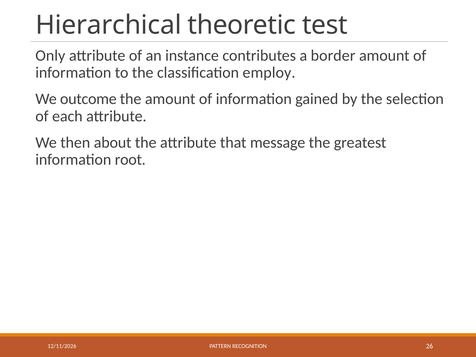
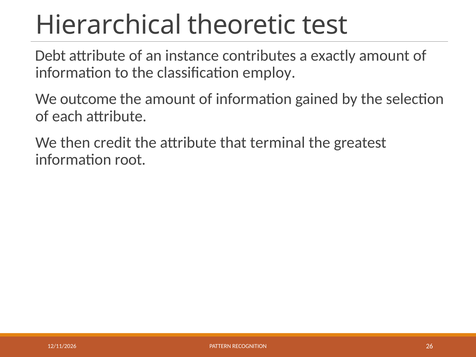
Only: Only -> Debt (50, 55)
border: border -> exactly (333, 55)
about: about -> credit (113, 143)
message: message -> terminal (278, 143)
